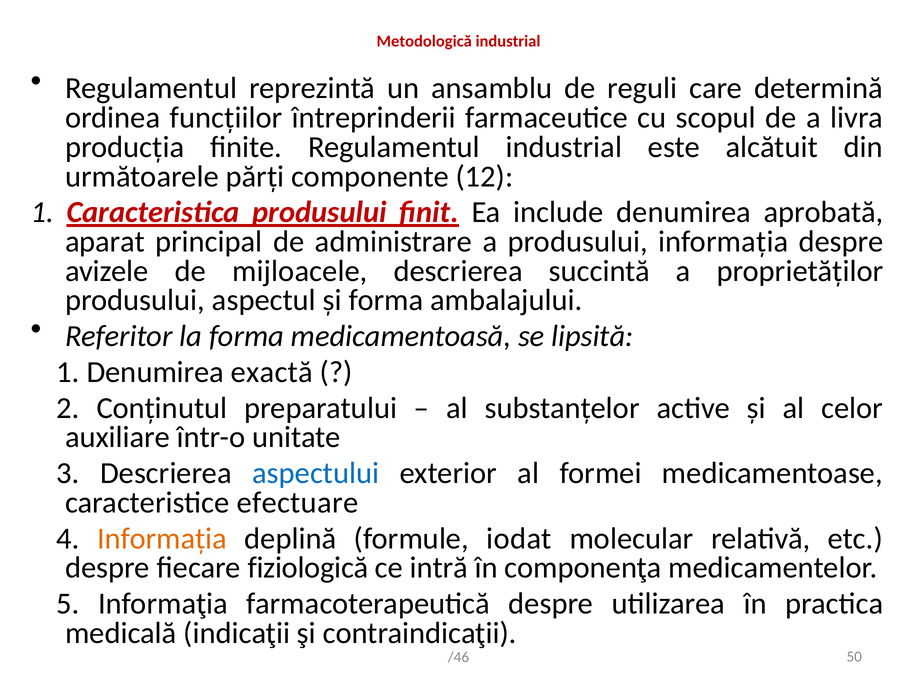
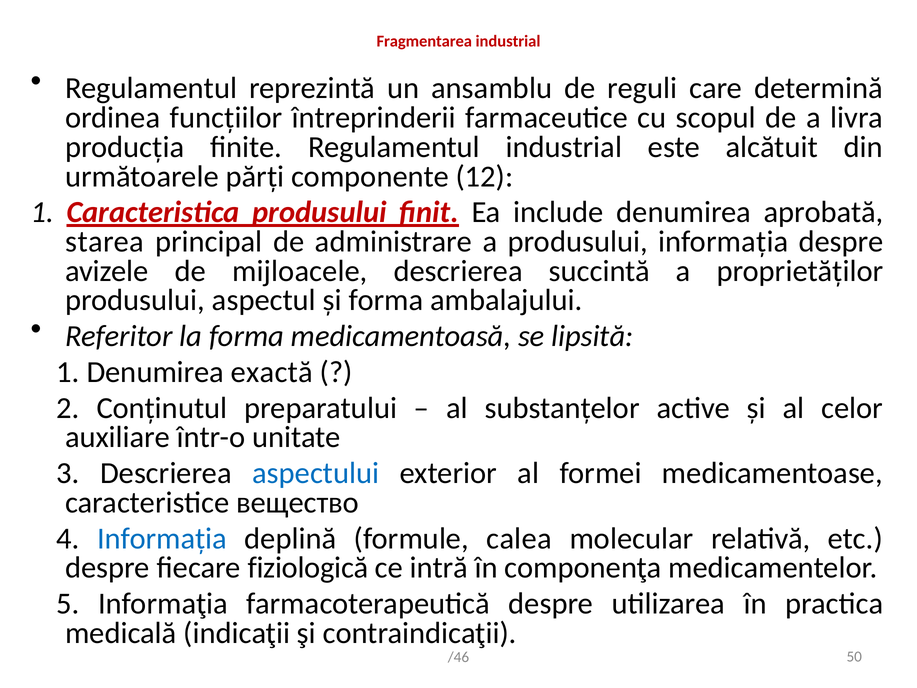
Metodologică: Metodologică -> Fragmentarea (424, 41)
aparat: aparat -> starea (105, 242)
efectuare: efectuare -> вещество (298, 502)
Informaţia colour: orange -> blue (162, 538)
iodat: iodat -> calea (519, 538)
